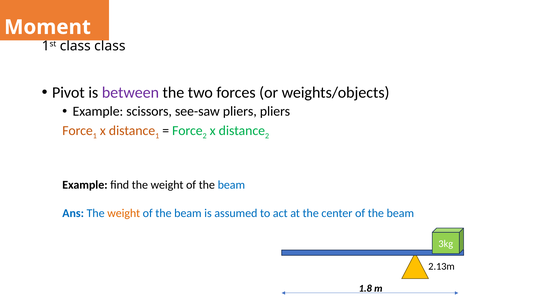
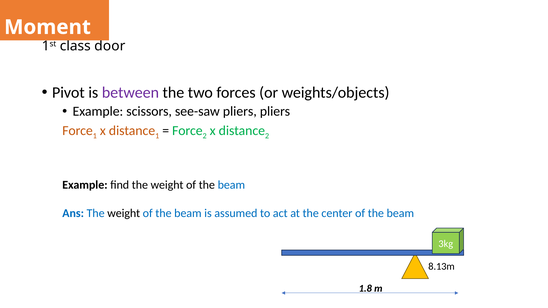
class class: class -> door (110, 46)
weight colour: orange -> black (124, 213)
2.13m: 2.13m -> 8.13m (441, 267)
